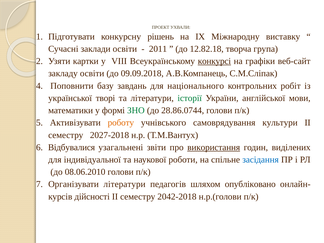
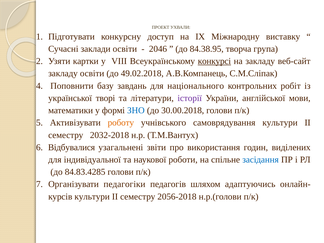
рішень: рішень -> доступ (161, 37)
2011: 2011 -> 2046 (158, 49)
12.82.18: 12.82.18 -> 84.38.95 (207, 49)
на графіки: графіки -> закладу (260, 61)
09.09.2018: 09.09.2018 -> 49.02.2018 (142, 73)
історії colour: green -> purple (190, 98)
ЗНО colour: green -> blue (136, 110)
28.86.0744: 28.86.0744 -> 30.00.2018 (183, 110)
2027-2018: 2027-2018 -> 2032-2018 (109, 135)
використання underline: present -> none (214, 147)
08.06.2010: 08.06.2010 -> 84.83.4285 (85, 172)
Організувати літератури: літератури -> педагогіки (124, 184)
опубліковано: опубліковано -> адаптуючись (250, 184)
дійсності: дійсності -> культури (92, 197)
2042-2018: 2042-2018 -> 2056-2018 (177, 197)
